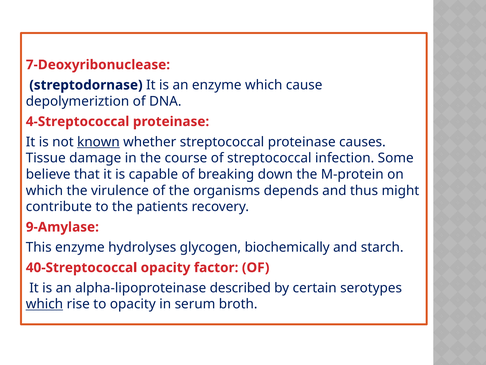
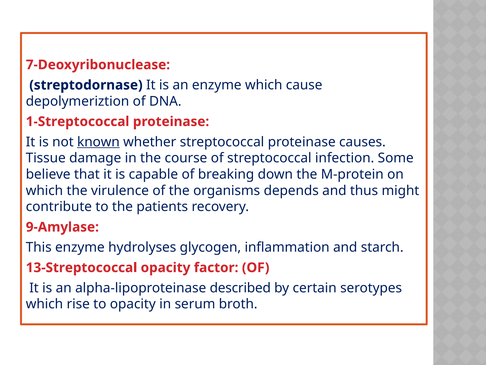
4-Streptococcal: 4-Streptococcal -> 1-Streptococcal (78, 121)
biochemically: biochemically -> inflammation (287, 247)
40-Streptococcal: 40-Streptococcal -> 13-Streptococcal (81, 267)
which underline: present -> none (44, 304)
